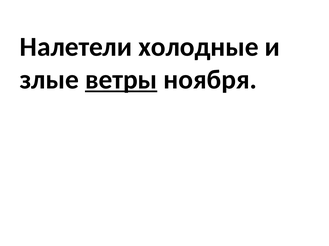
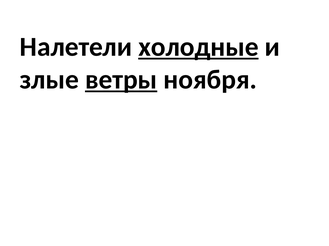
холодные underline: none -> present (198, 47)
